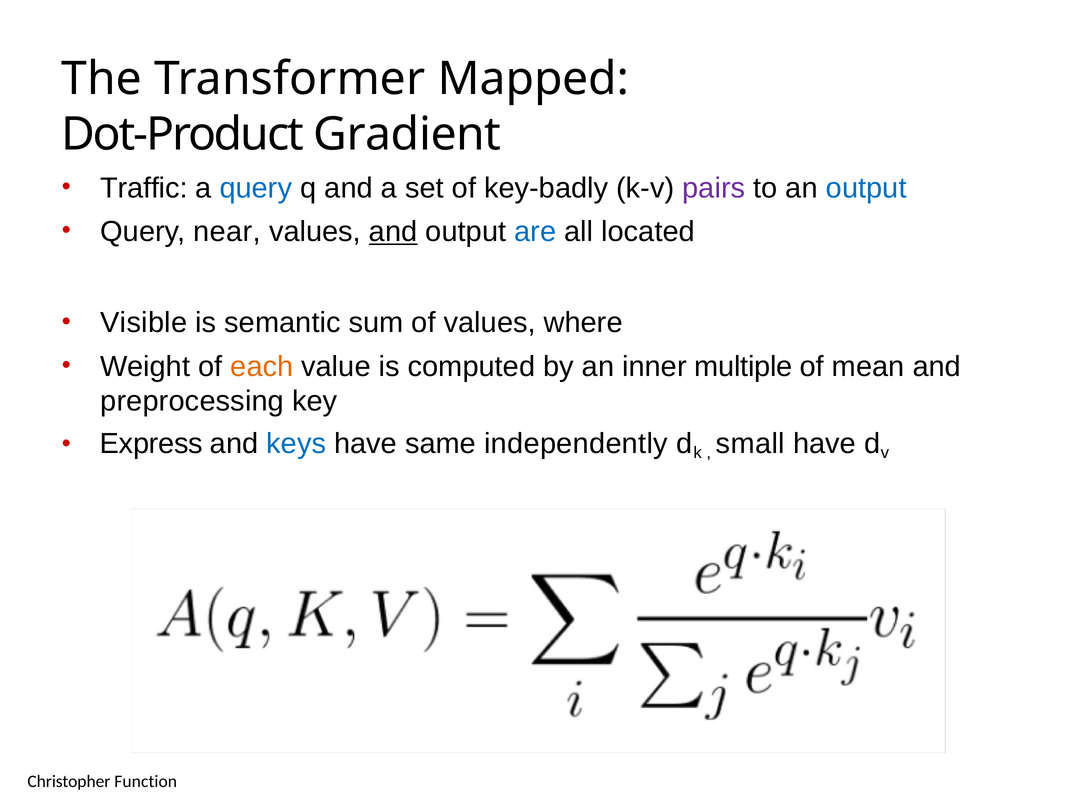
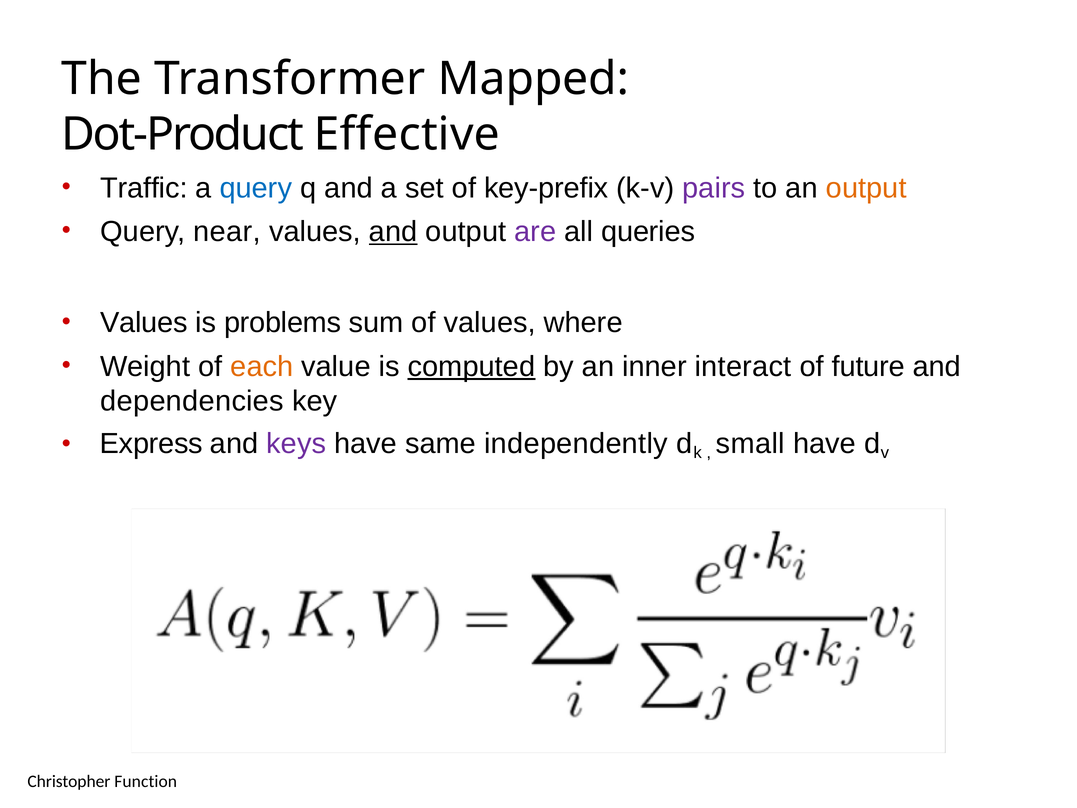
Gradient: Gradient -> Effective (407, 134)
key-badly: key-badly -> key-prefix (546, 188)
output colour: blue -> orange (866, 188)
are colour: blue -> purple (535, 232)
located: located -> queries (648, 232)
Visible: Visible -> Values (144, 323)
semantic: semantic -> problems (283, 323)
computed underline: none -> present (471, 366)
multiple: multiple -> interact (743, 366)
mean: mean -> future (868, 366)
preprocessing: preprocessing -> dependencies (192, 401)
keys colour: blue -> purple (296, 444)
